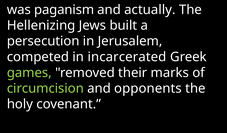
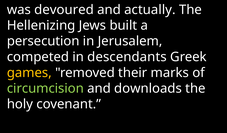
paganism: paganism -> devoured (64, 10)
incarcerated: incarcerated -> descendants (127, 57)
games colour: light green -> yellow (29, 73)
opponents: opponents -> downloads (148, 88)
